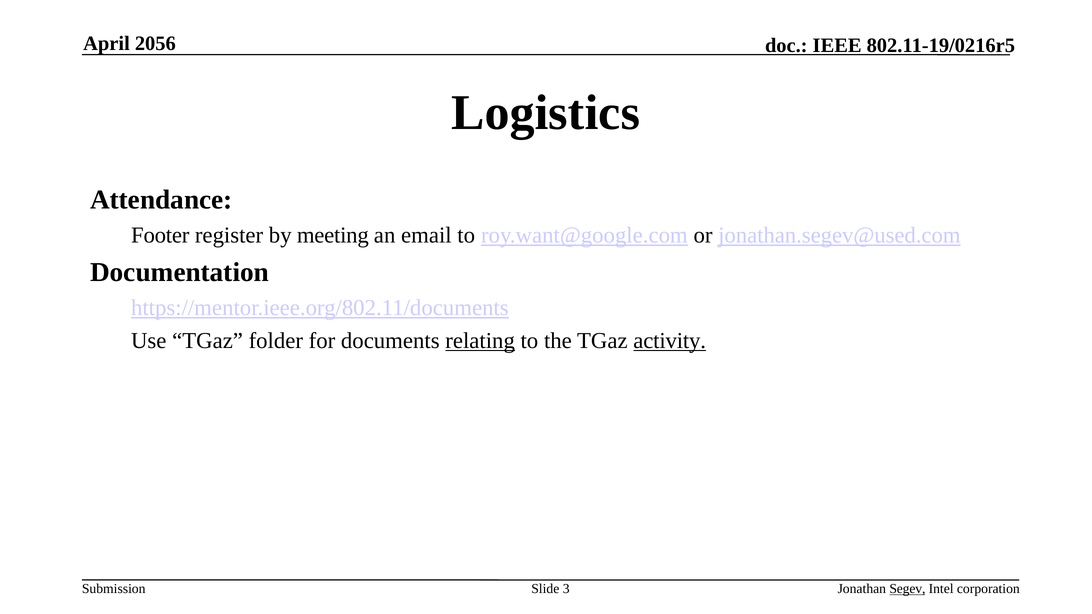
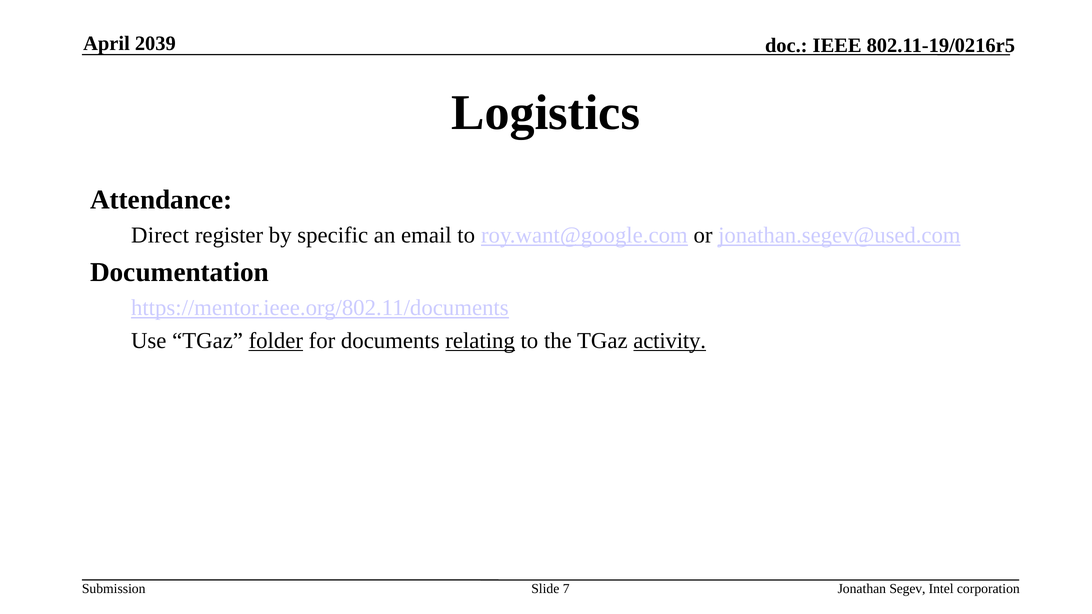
2056: 2056 -> 2039 (155, 43)
Footer: Footer -> Direct (160, 235)
meeting: meeting -> specific (333, 235)
folder underline: none -> present (276, 341)
3: 3 -> 7 (566, 589)
Segev underline: present -> none (907, 589)
